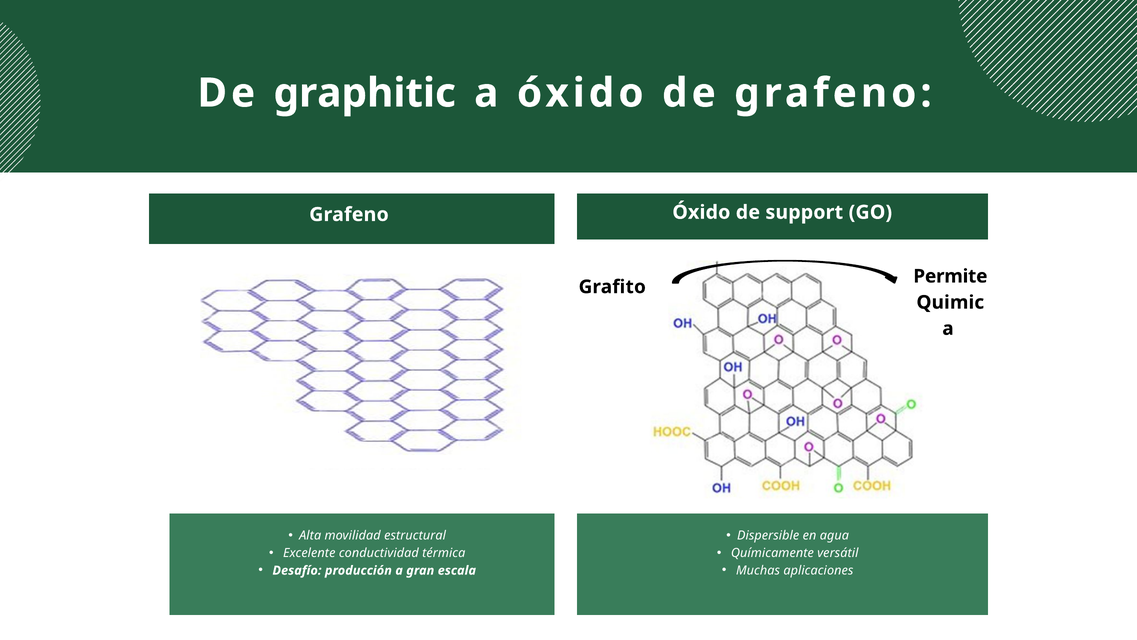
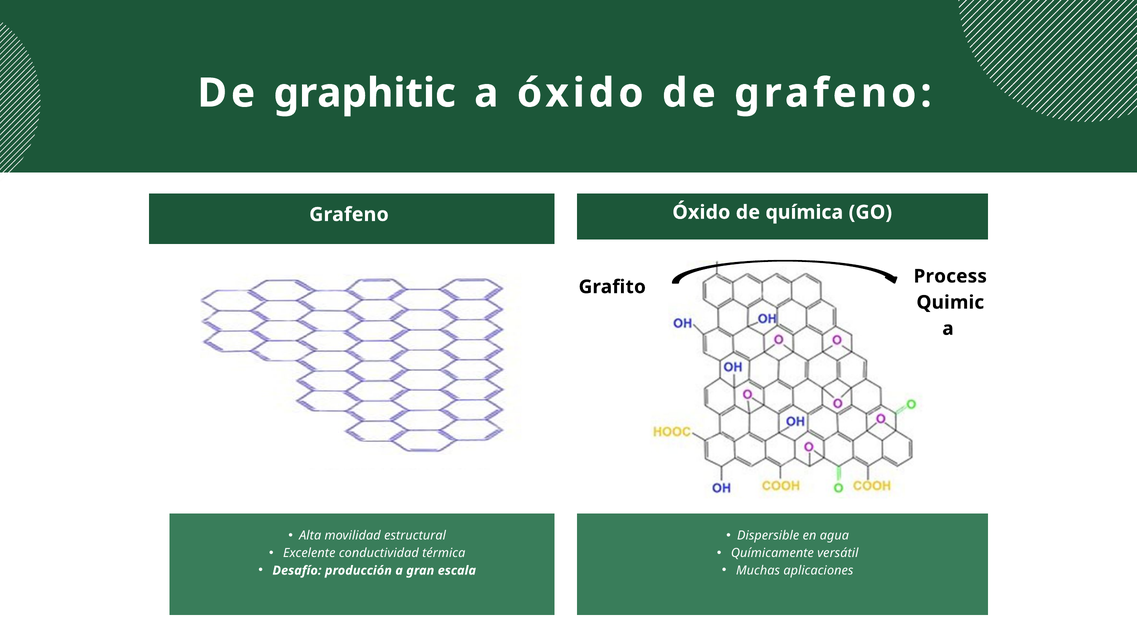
support: support -> química (804, 212)
Permite: Permite -> Process (950, 276)
